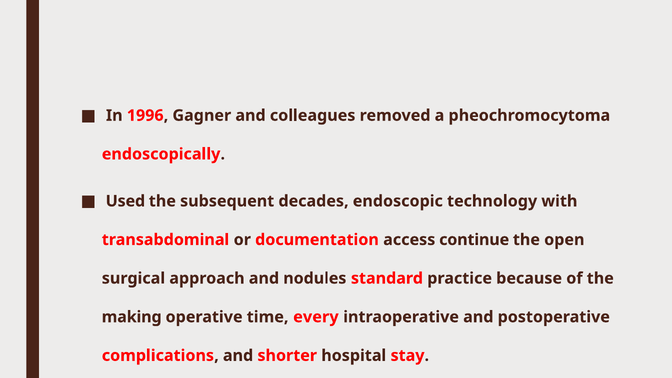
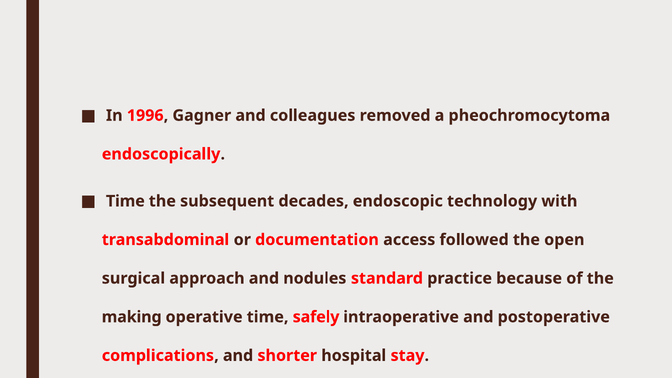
Used: Used -> Time (125, 201)
continue: continue -> followed (474, 240)
every: every -> safely (316, 317)
